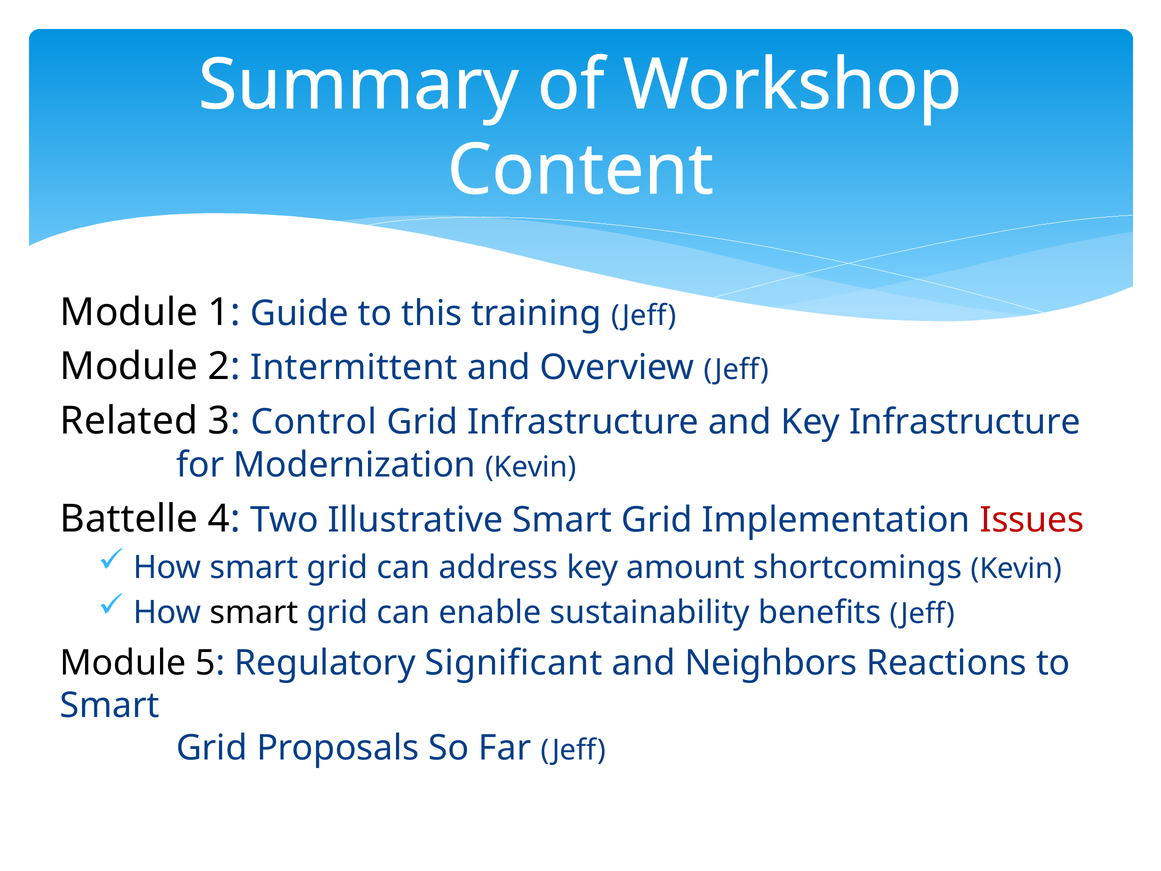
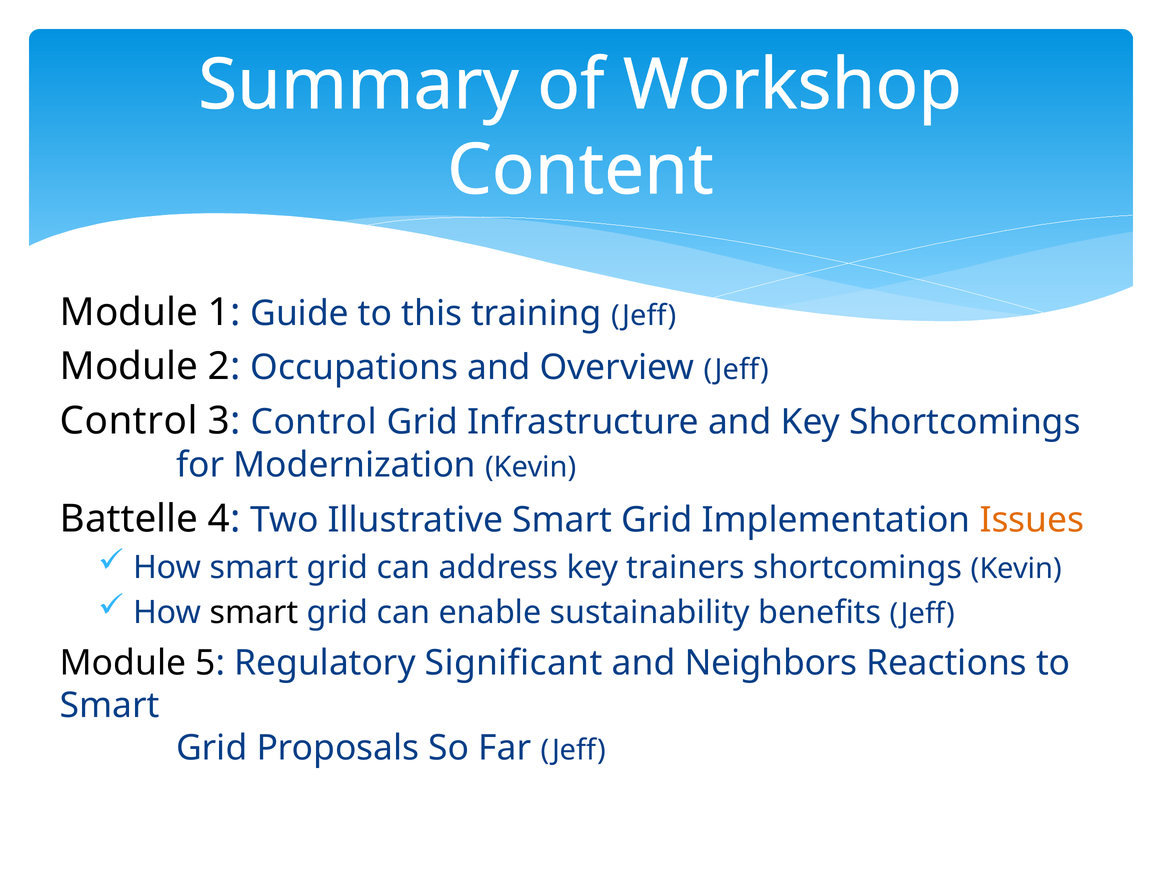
Intermittent: Intermittent -> Occupations (354, 368)
Related: Related -> Control (129, 421)
Key Infrastructure: Infrastructure -> Shortcomings (965, 422)
Issues colour: red -> orange (1032, 520)
amount: amount -> trainers (686, 567)
